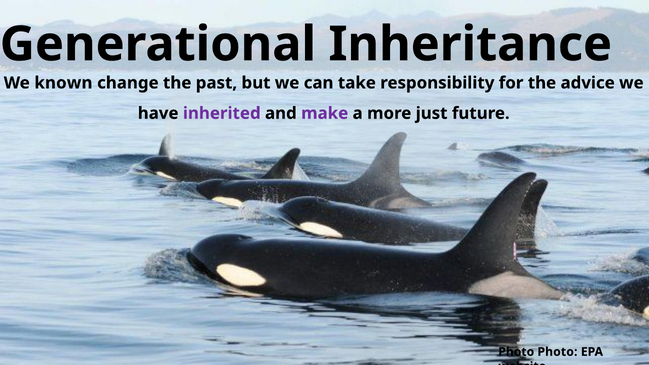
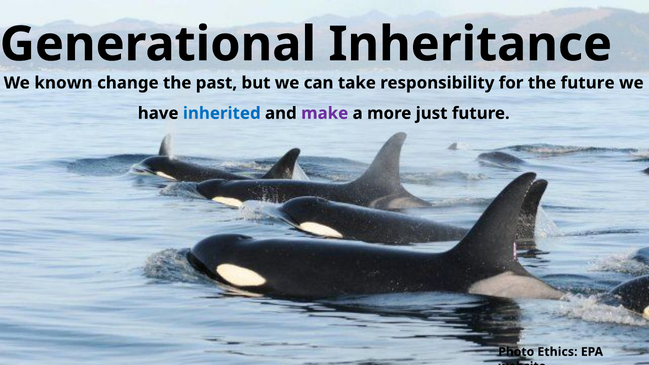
the advice: advice -> future (588, 83)
inherited colour: purple -> blue (222, 113)
Photo Photo: Photo -> Ethics (557, 352)
